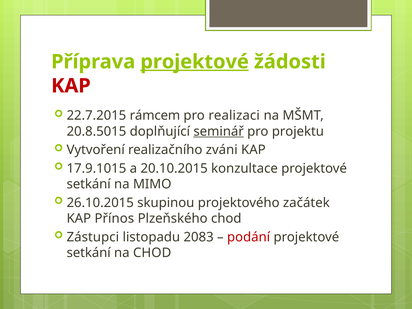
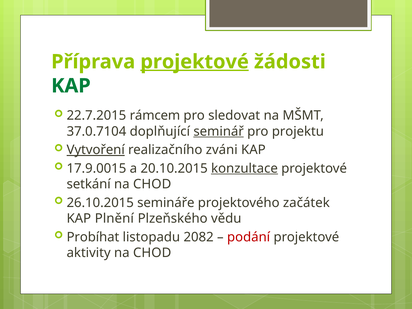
KAP colour: red -> green (71, 86)
realizaci: realizaci -> sledovat (234, 116)
20.8.5015: 20.8.5015 -> 37.0.7104 (96, 131)
Vytvoření underline: none -> present (96, 150)
17.9.1015: 17.9.1015 -> 17.9.0015 (96, 168)
konzultace underline: none -> present (244, 168)
MIMO: MIMO -> CHOD (152, 184)
skupinou: skupinou -> semináře (166, 203)
Přínos: Přínos -> Plnění (114, 218)
Plzeňského chod: chod -> vědu (226, 218)
Zástupci: Zástupci -> Probíhat (93, 237)
2083: 2083 -> 2082 (199, 237)
setkání: setkání -> aktivity (89, 253)
